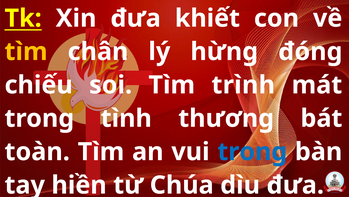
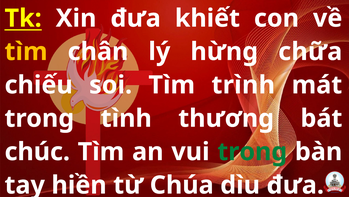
đóng: đóng -> chữa (310, 52)
toàn: toàn -> chúc (37, 151)
trong colour: blue -> green (252, 151)
